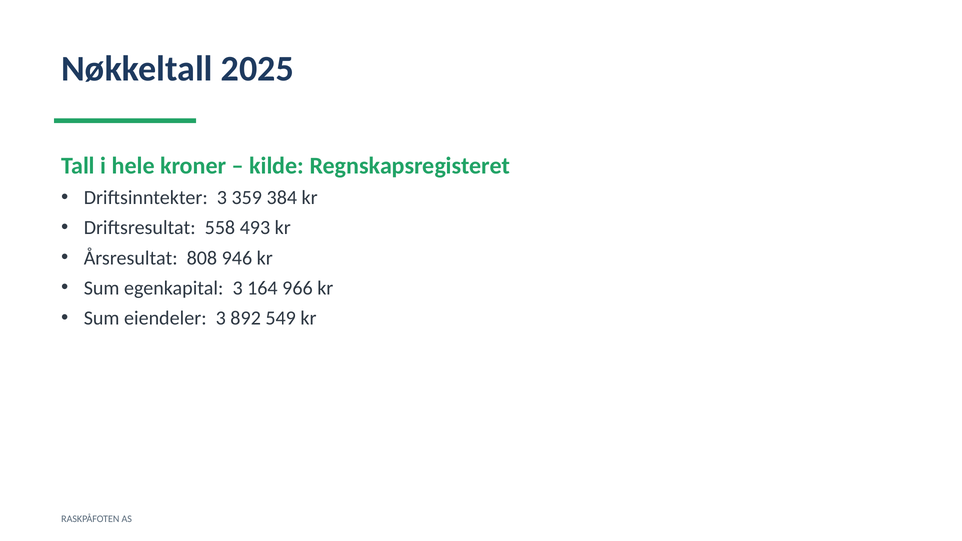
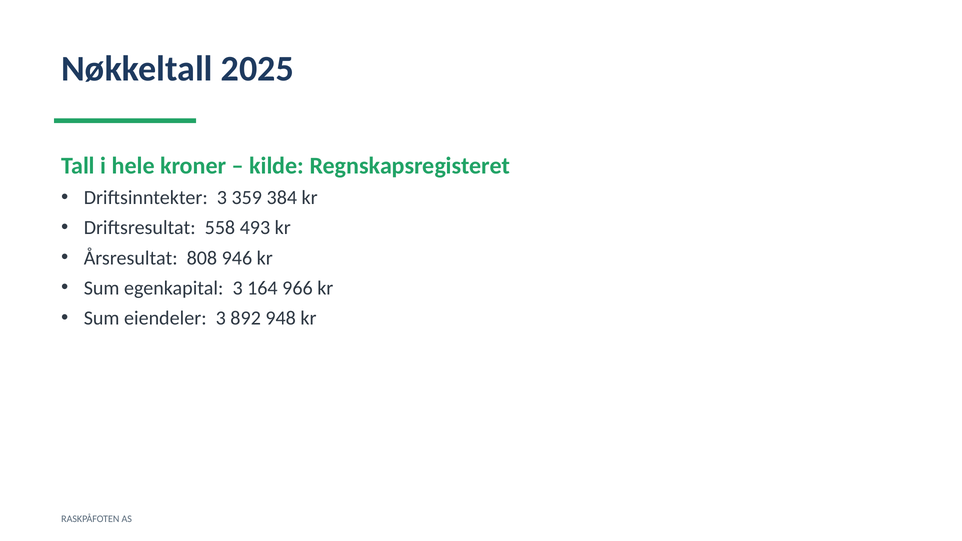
549: 549 -> 948 (281, 318)
